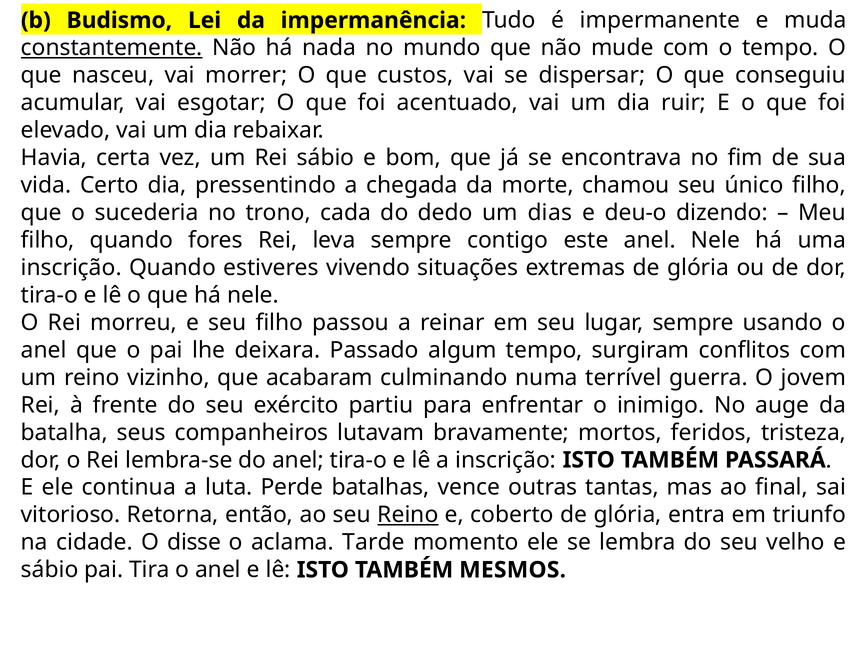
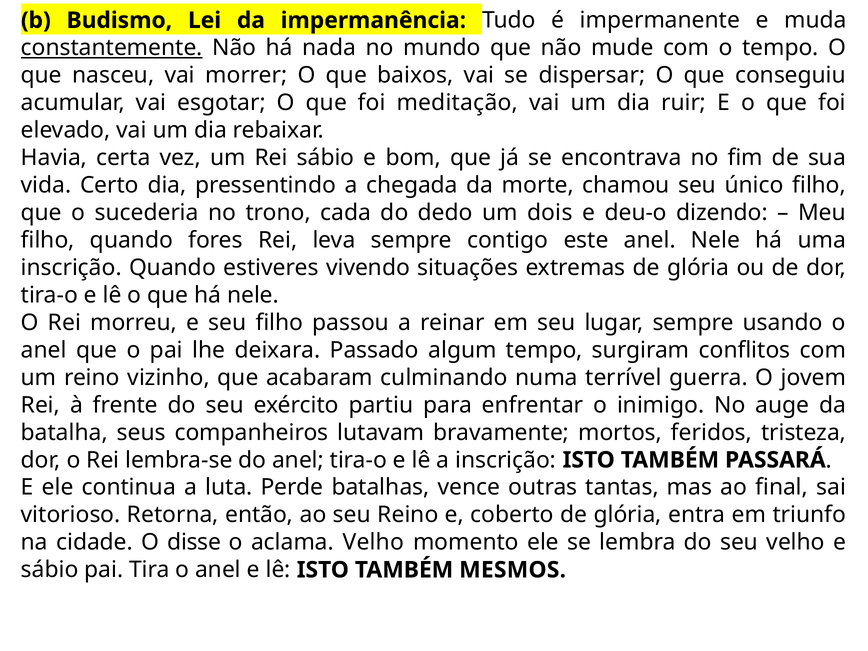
custos: custos -> baixos (415, 75)
acentuado: acentuado -> meditação (457, 103)
dias: dias -> dois (550, 213)
Reino underline: present -> none (408, 515)
aclama Tarde: Tarde -> Velho (373, 542)
